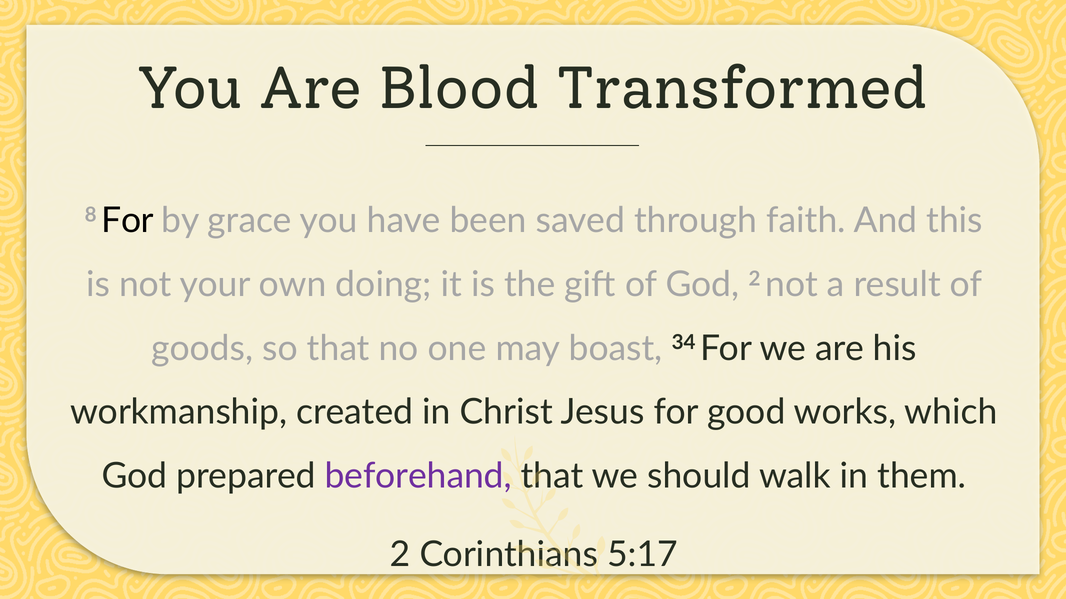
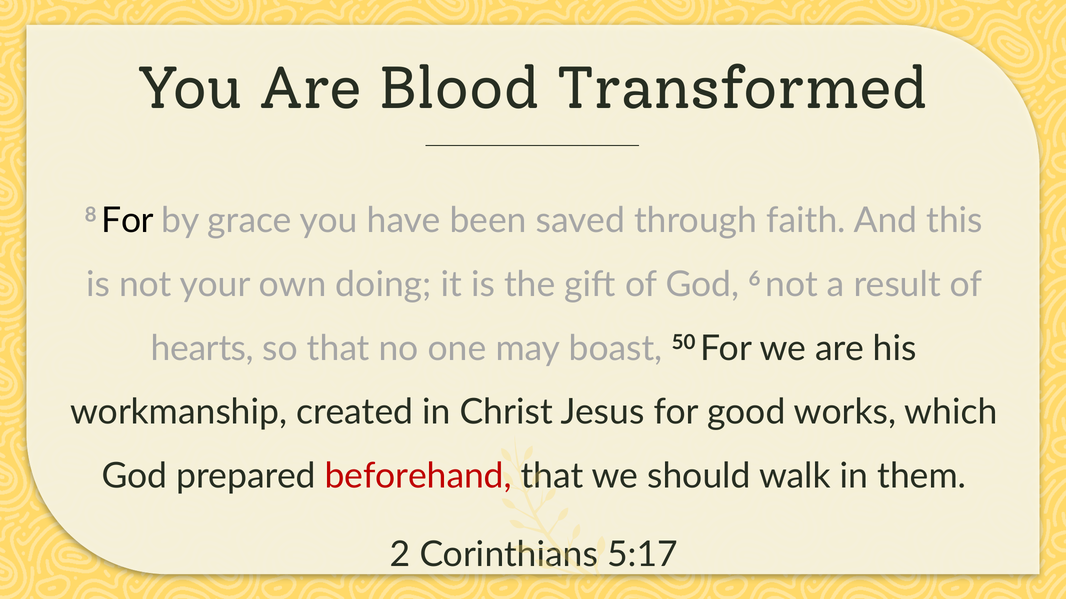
God 2: 2 -> 6 (755, 279)
goods: goods -> hearts (202, 349)
34: 34 -> 50 (684, 343)
beforehand colour: purple -> red (418, 477)
